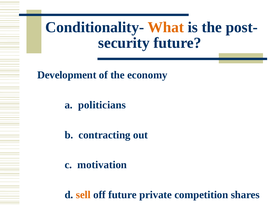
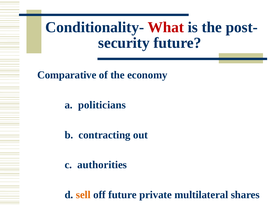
What colour: orange -> red (166, 27)
Development: Development -> Comparative (67, 75)
motivation: motivation -> authorities (102, 164)
competition: competition -> multilateral (201, 194)
